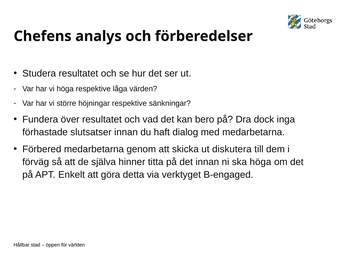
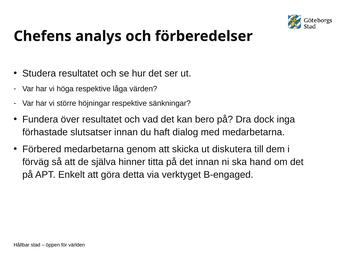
ska höga: höga -> hand (260, 162)
